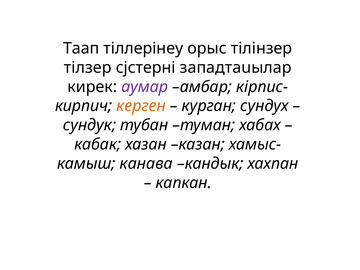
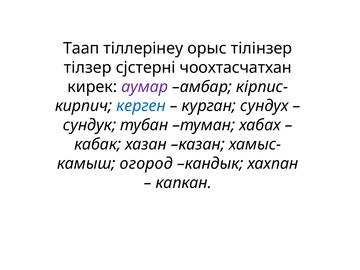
западтаuылар: западтаuылар -> чоохтасчатхан (236, 68)
кeрген colour: orange -> blue (141, 106)
канава: канава -> огород (146, 164)
